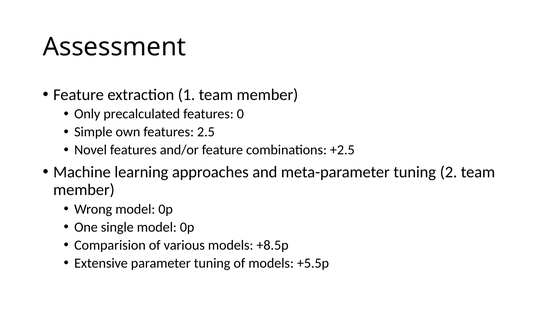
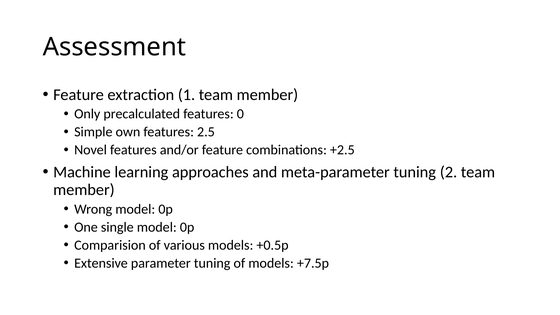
+8.5p: +8.5p -> +0.5p (273, 245)
+5.5p: +5.5p -> +7.5p (313, 263)
